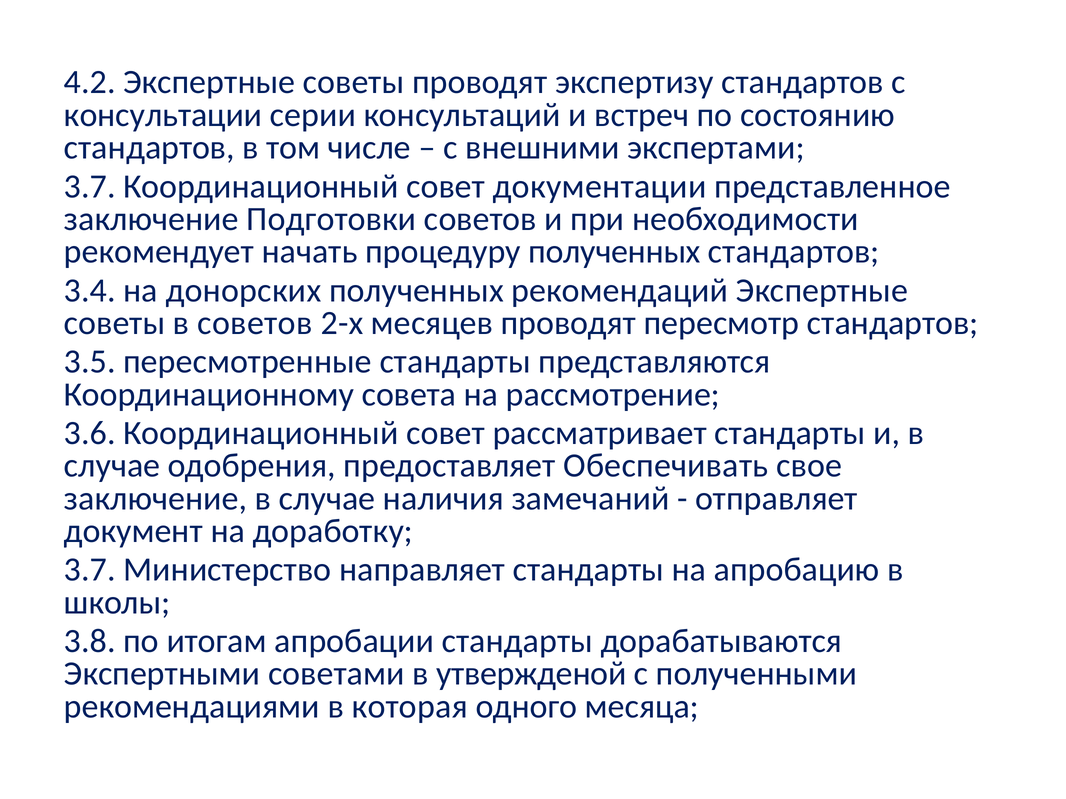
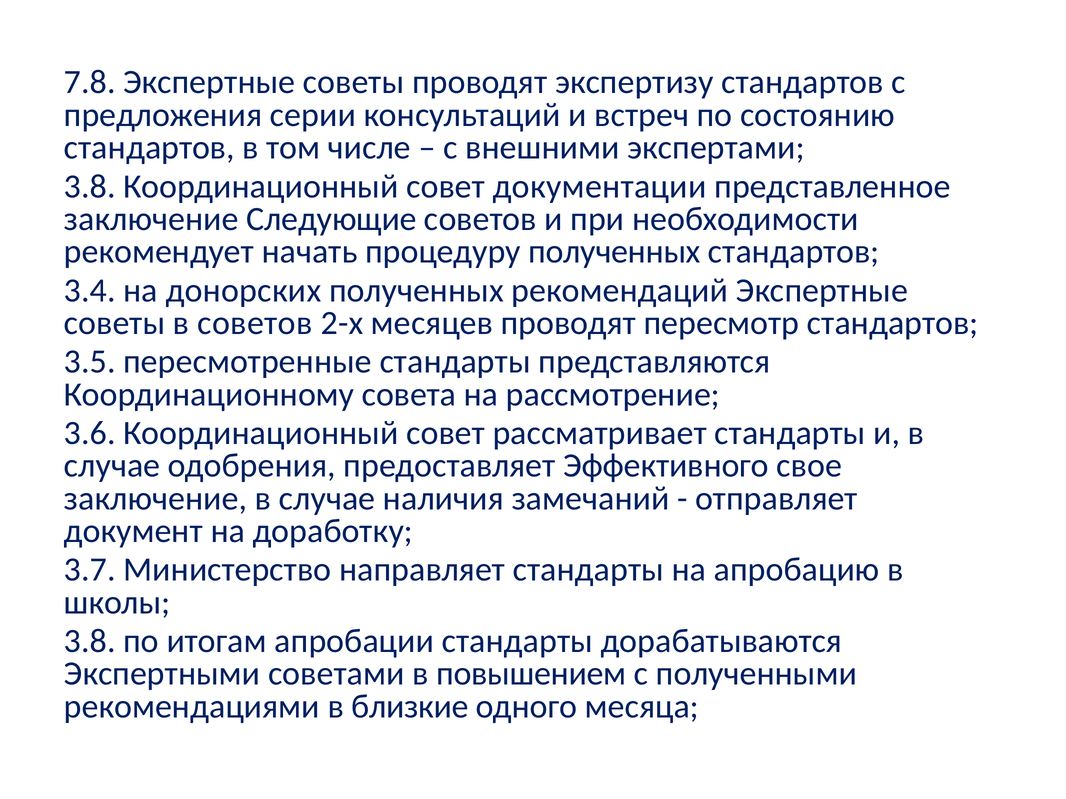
4.2: 4.2 -> 7.8 (90, 82)
консультации: консультации -> предложения (163, 115)
3.7: 3.7 -> 3.8 (90, 186)
Подготовки: Подготовки -> Следующие (332, 219)
Обеспечивать: Обеспечивать -> Эффективного (666, 466)
утвержденой: утвержденой -> повышением (531, 674)
которая: которая -> близкие (410, 707)
